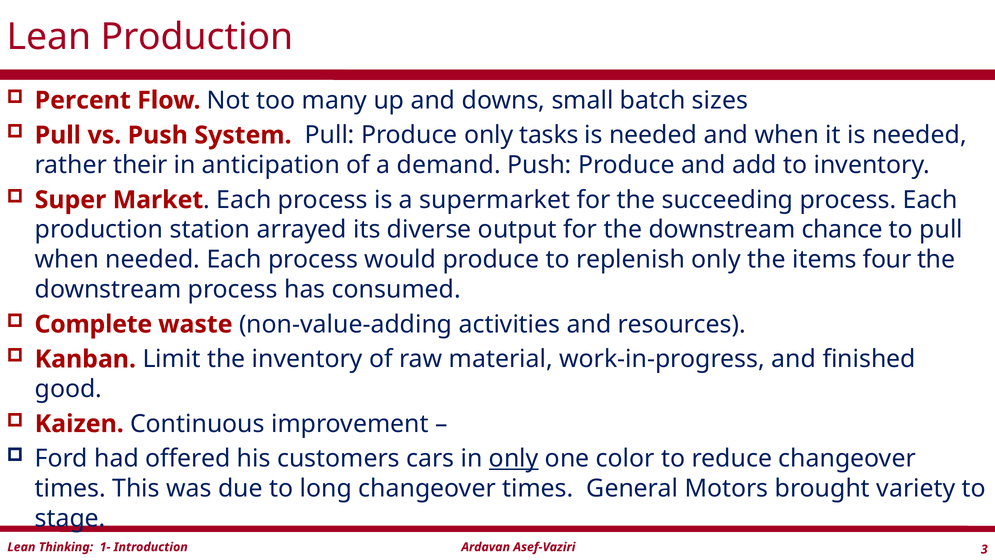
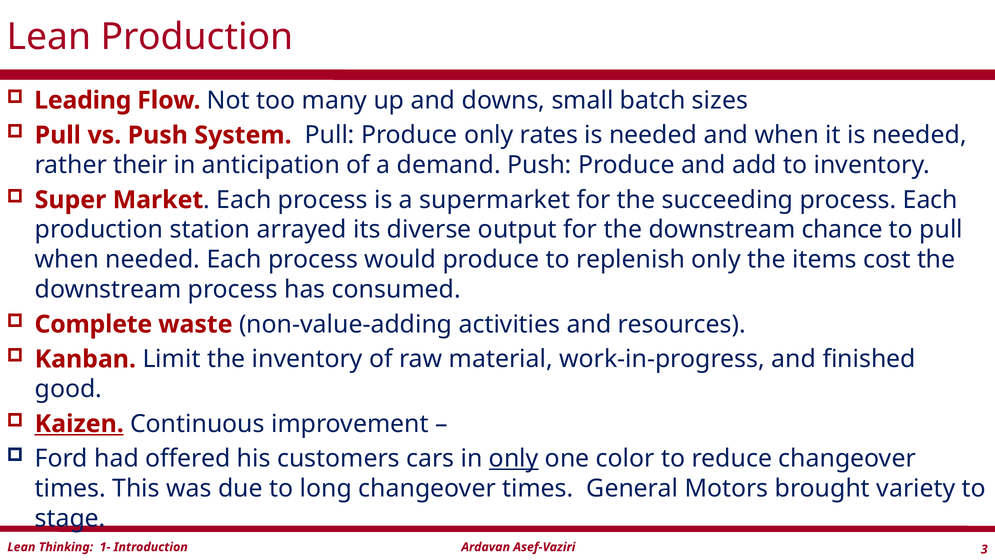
Percent: Percent -> Leading (83, 100)
tasks: tasks -> rates (549, 135)
four: four -> cost (887, 259)
Kaizen underline: none -> present (79, 424)
